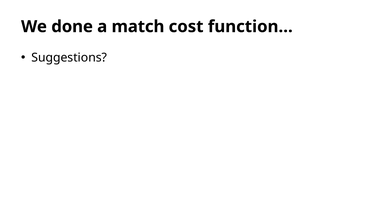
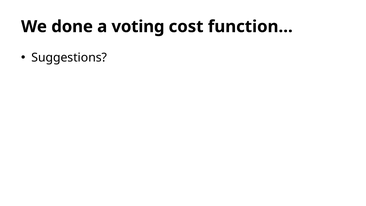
match: match -> voting (138, 27)
